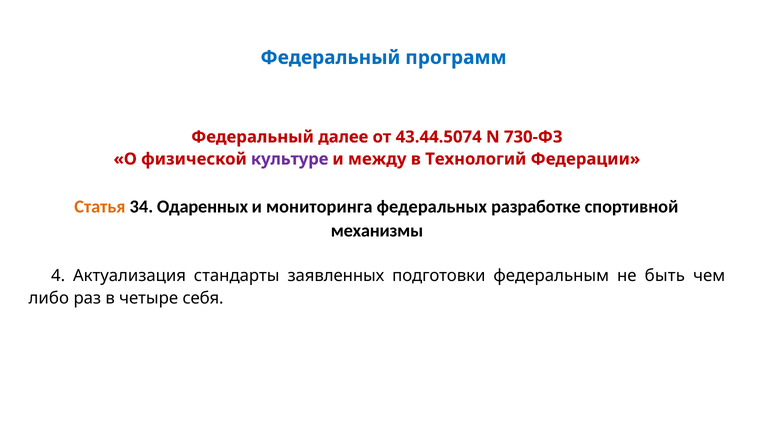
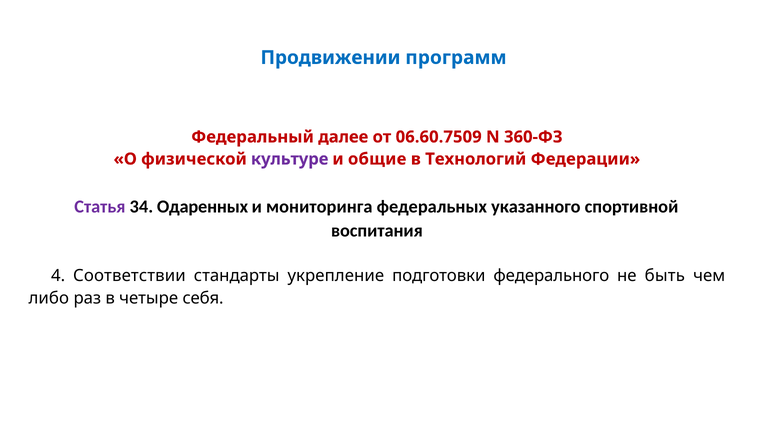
Федеральный: Федеральный -> Продвижении (330, 58)
43.44.5074: 43.44.5074 -> 06.60.7509 (439, 137)
730-ФЗ: 730-ФЗ -> 360-ФЗ (533, 137)
между: между -> общие (377, 159)
Статья colour: orange -> purple (100, 207)
разработке: разработке -> указанного (536, 207)
механизмы: механизмы -> воспитания (377, 231)
Актуализация: Актуализация -> Соответствии (129, 276)
заявленных: заявленных -> укрепление (336, 276)
федеральным: федеральным -> федерального (551, 276)
